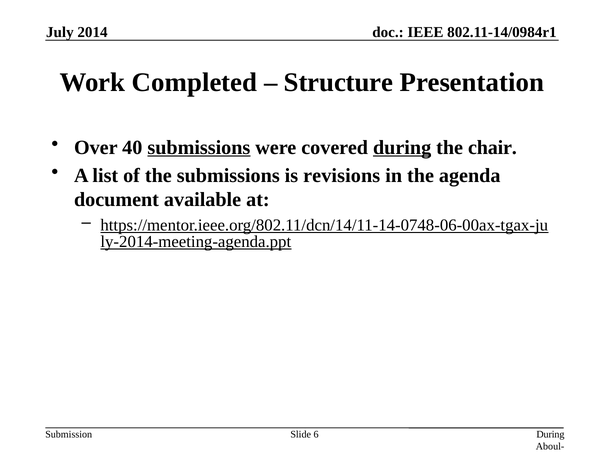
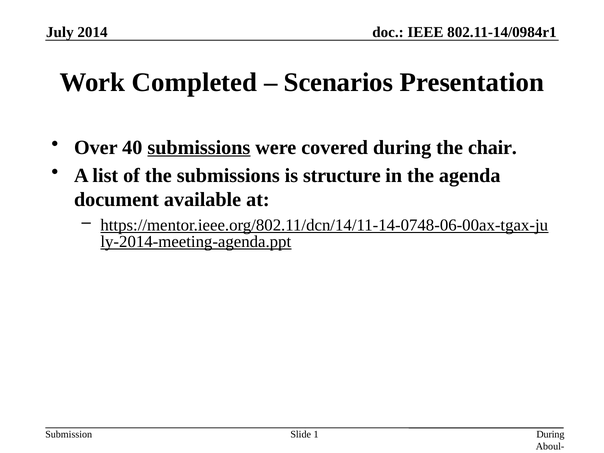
Structure: Structure -> Scenarios (338, 82)
during underline: present -> none (402, 147)
revisions: revisions -> structure (342, 176)
6: 6 -> 1 (316, 434)
